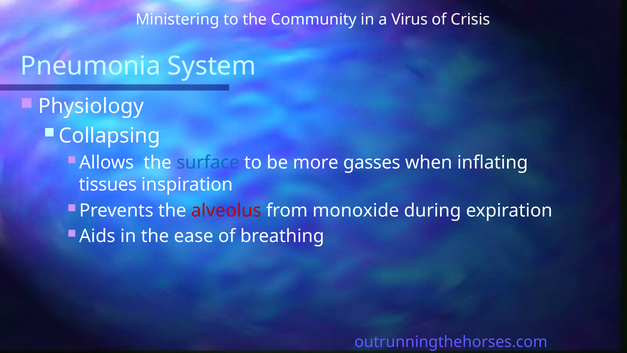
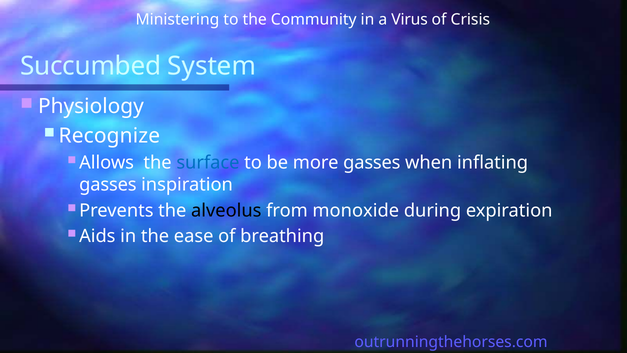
Pneumonia: Pneumonia -> Succumbed (91, 66)
Collapsing: Collapsing -> Recognize (109, 136)
tissues: tissues -> gasses (108, 185)
alveolus colour: red -> black (226, 210)
